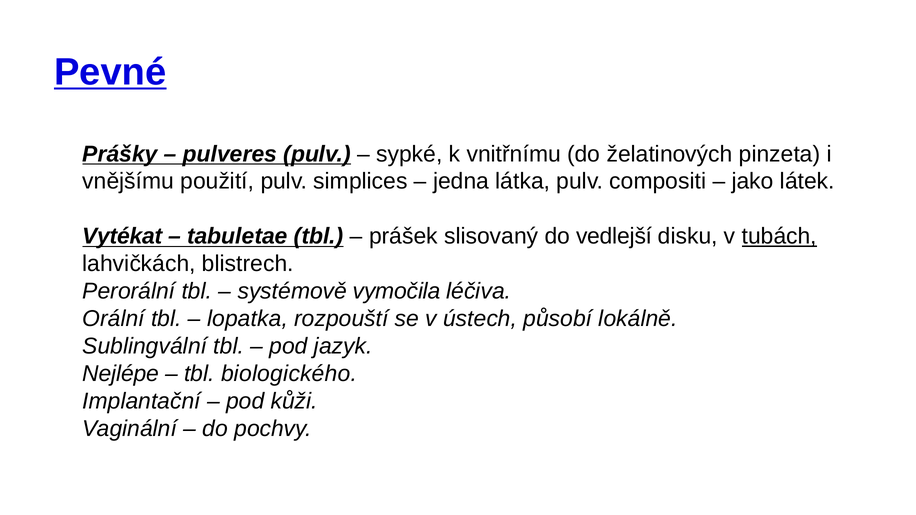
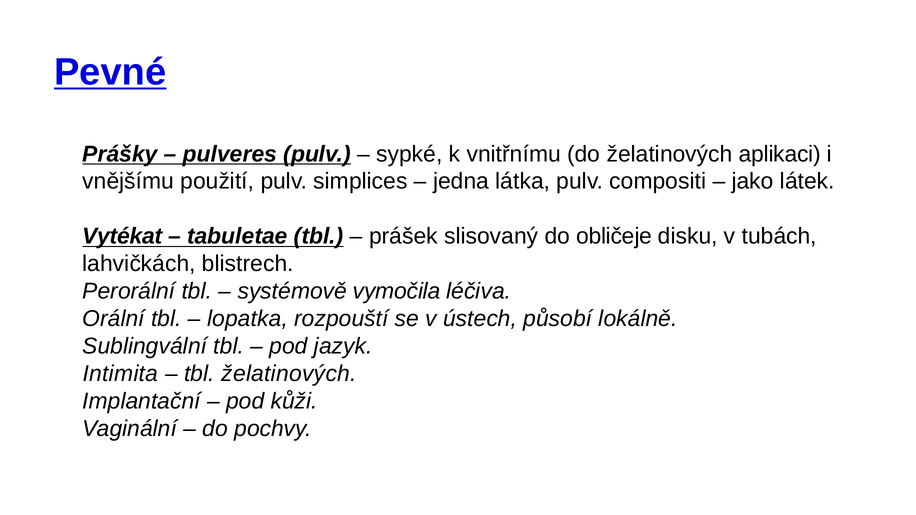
pinzeta: pinzeta -> aplikaci (780, 154)
vedlejší: vedlejší -> obličeje (614, 236)
tubách underline: present -> none (779, 236)
Nejlépe: Nejlépe -> Intimita (120, 374)
tbl biologického: biologického -> želatinových (289, 374)
